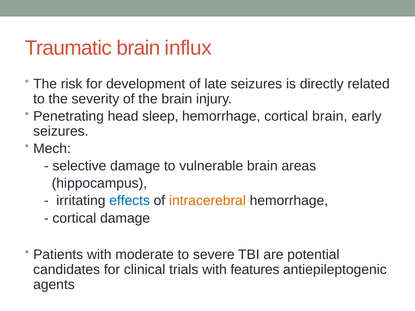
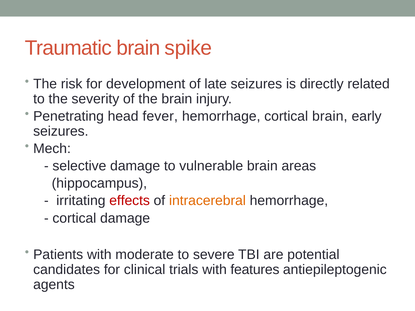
influx: influx -> spike (188, 48)
sleep: sleep -> fever (160, 116)
effects colour: blue -> red (130, 201)
